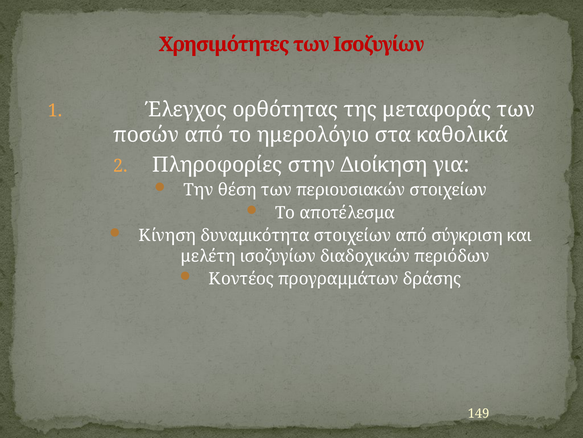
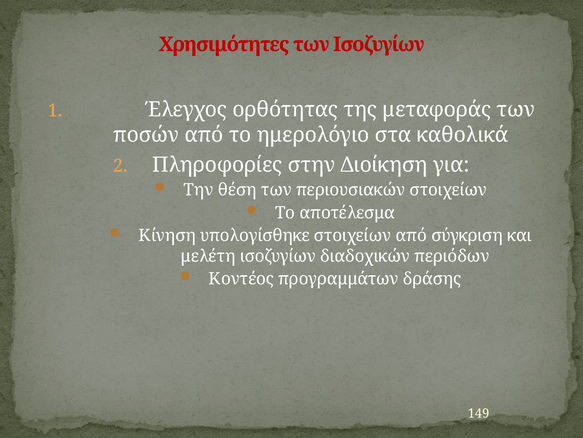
δυναμικότητα: δυναμικότητα -> υπολογίσθηκε (255, 235)
